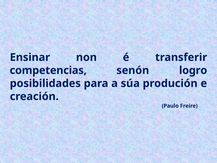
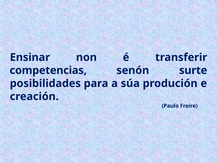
logro: logro -> surte (193, 70)
